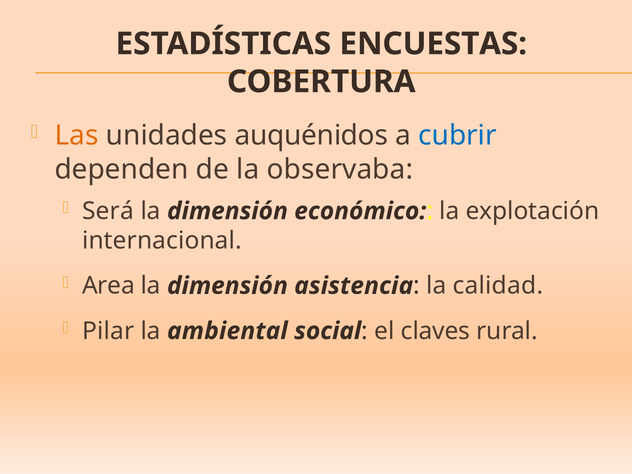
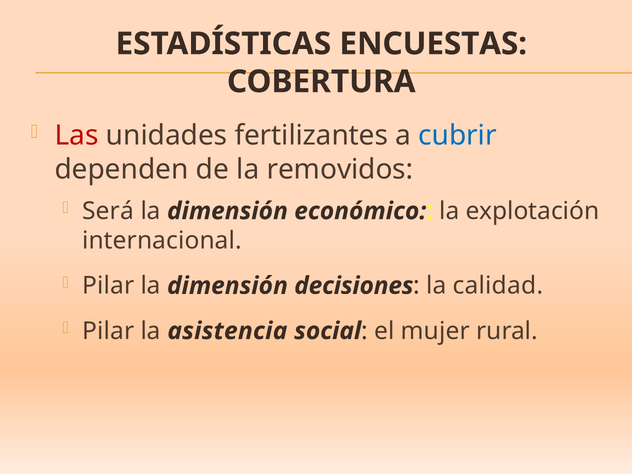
Las colour: orange -> red (77, 136)
auquénidos: auquénidos -> fertilizantes (311, 136)
observaba: observaba -> removidos (340, 169)
Area: Area -> Pilar (108, 286)
asistencia: asistencia -> decisiones (354, 286)
ambiental: ambiental -> asistencia (227, 331)
claves: claves -> mujer (435, 331)
